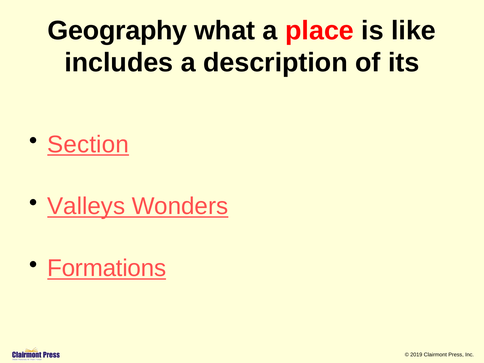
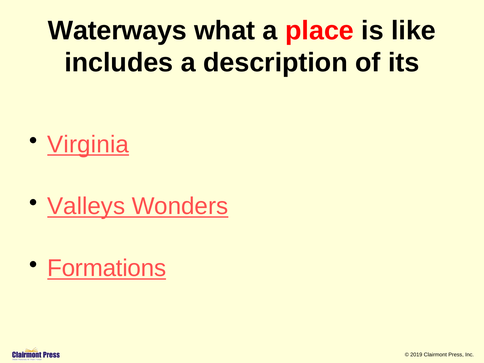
Geography: Geography -> Waterways (117, 31)
Section: Section -> Virginia (88, 144)
